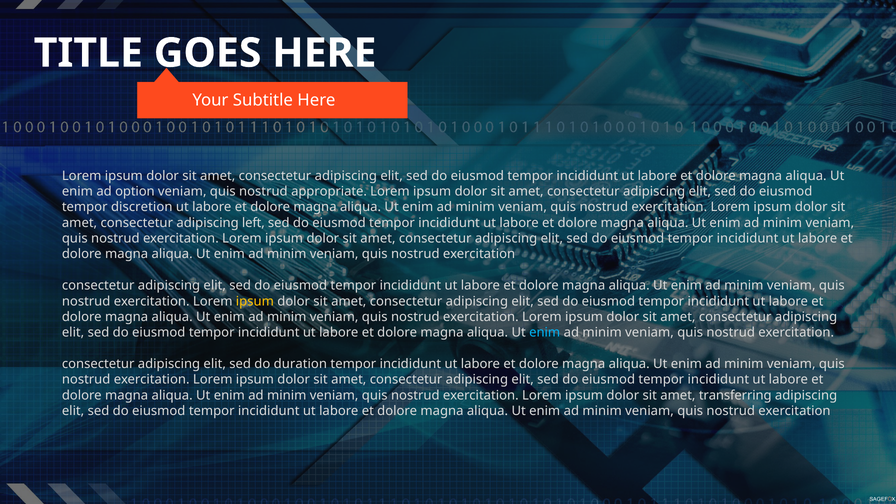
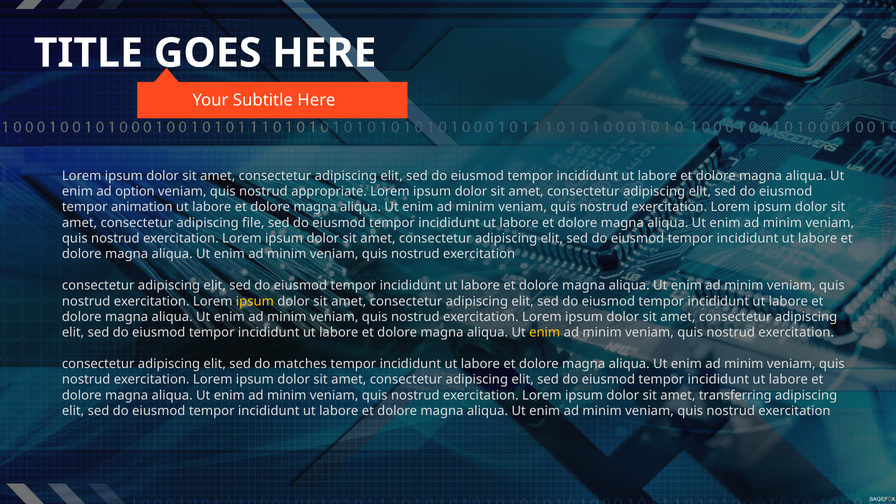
discretion: discretion -> animation (142, 207)
left: left -> file (253, 223)
enim colour: light blue -> yellow (545, 333)
duration: duration -> matches (300, 364)
